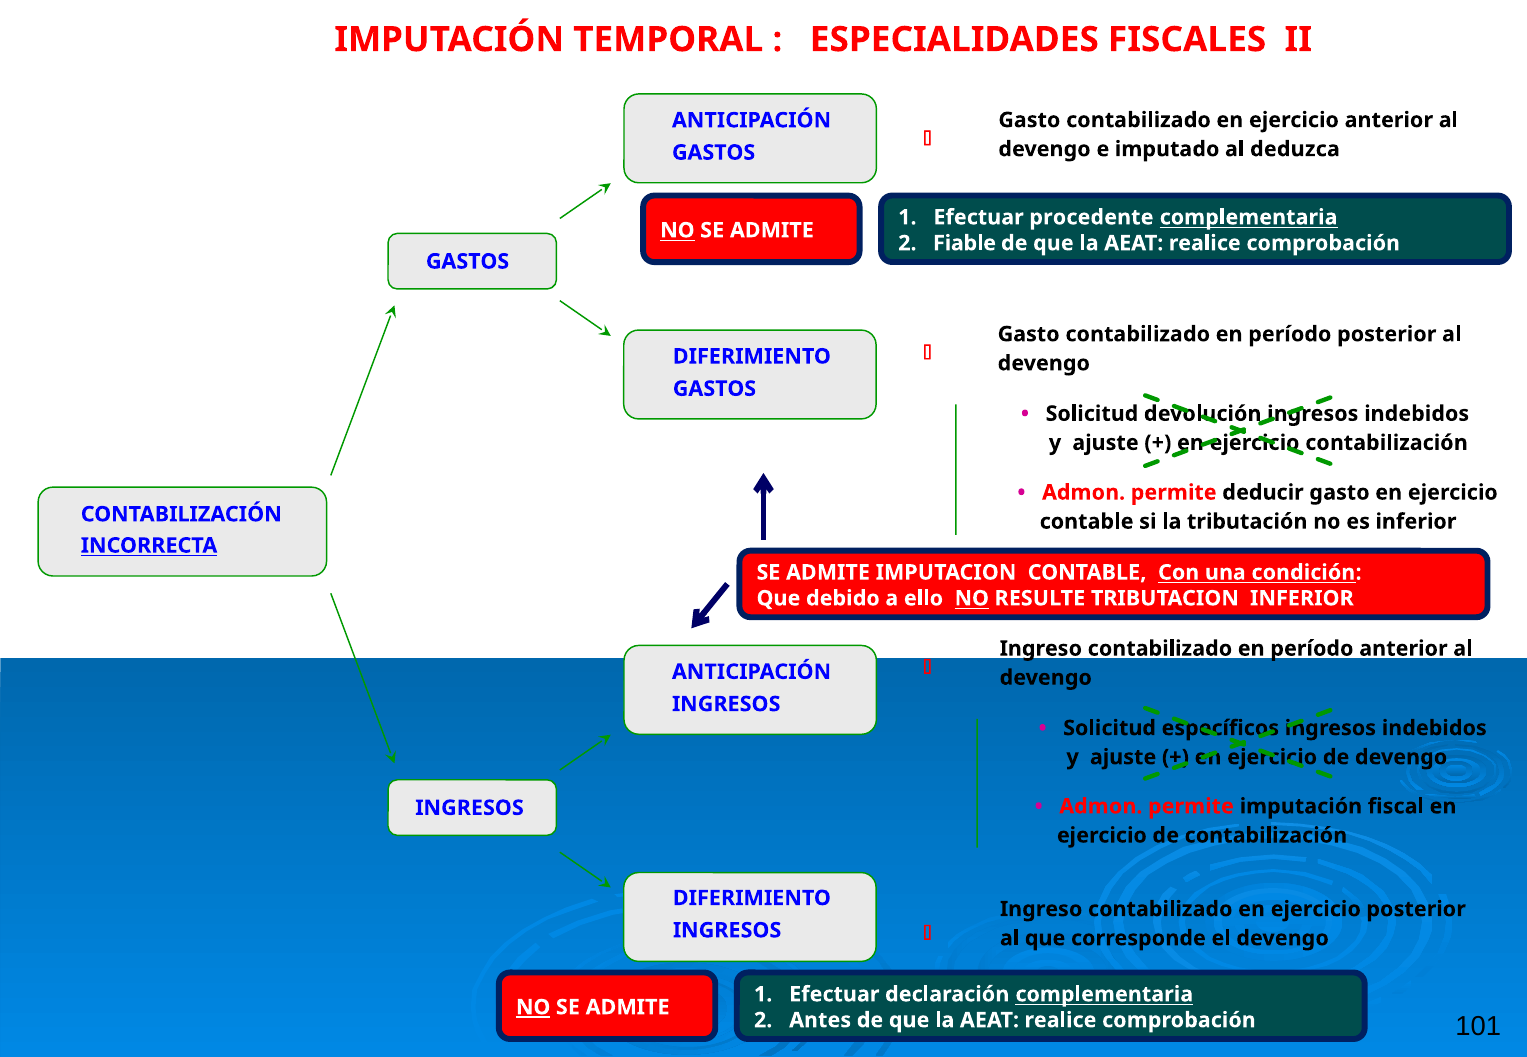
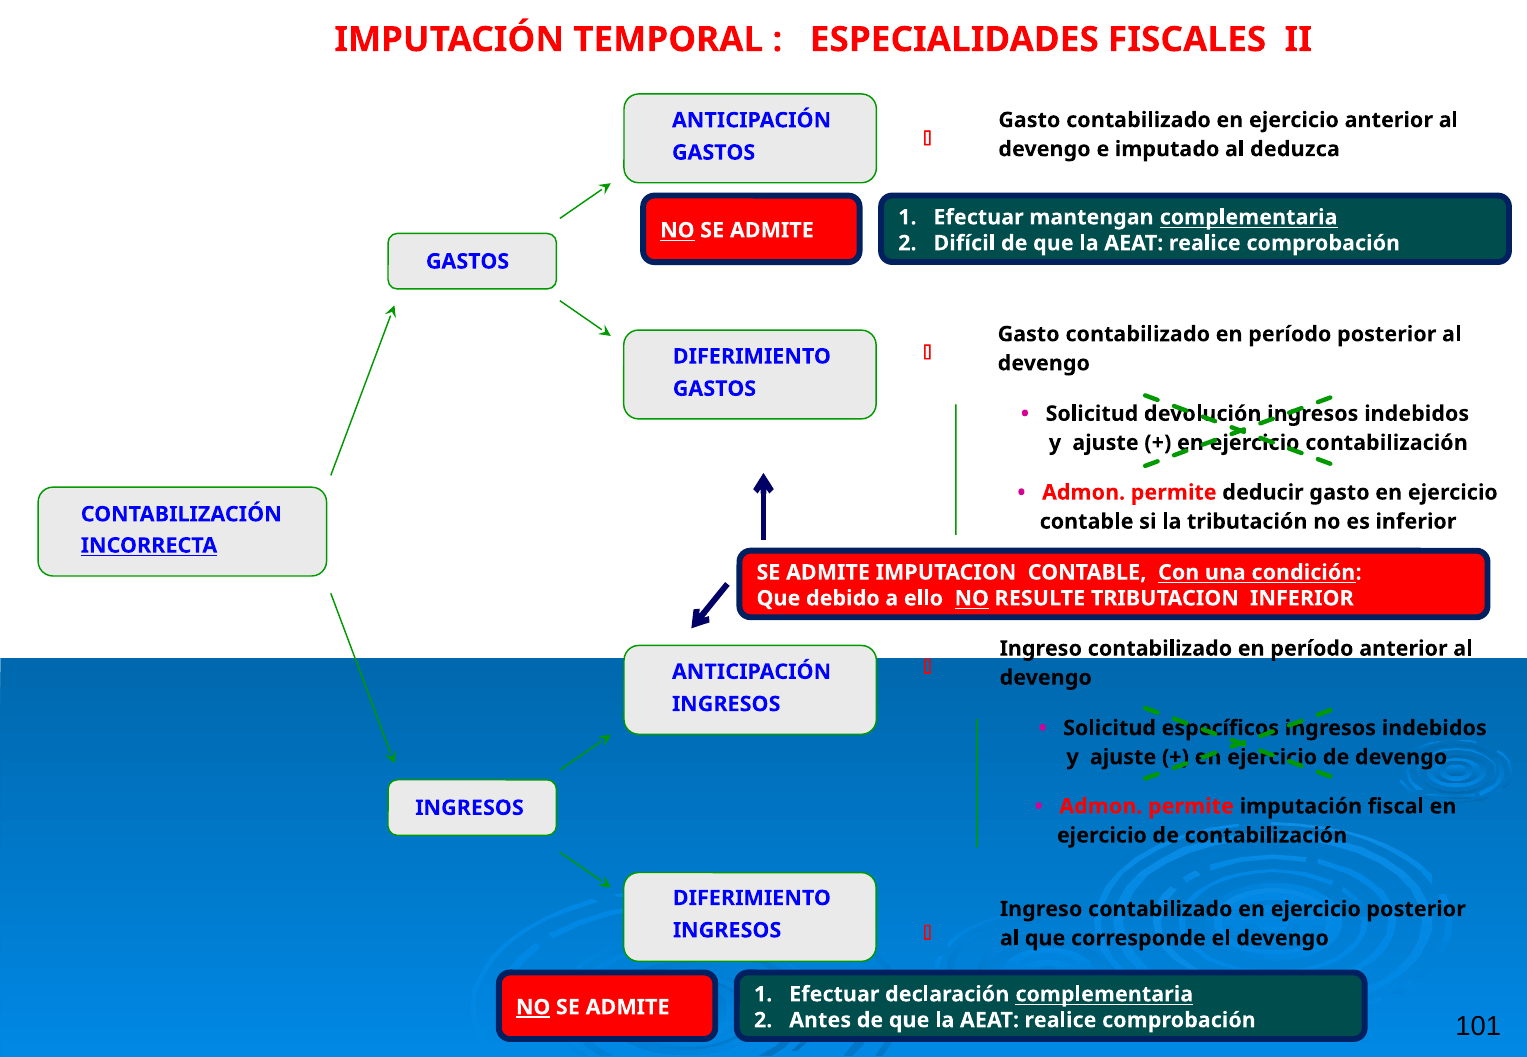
procedente: procedente -> mantengan (1091, 217)
Fiable: Fiable -> Difícil (964, 243)
